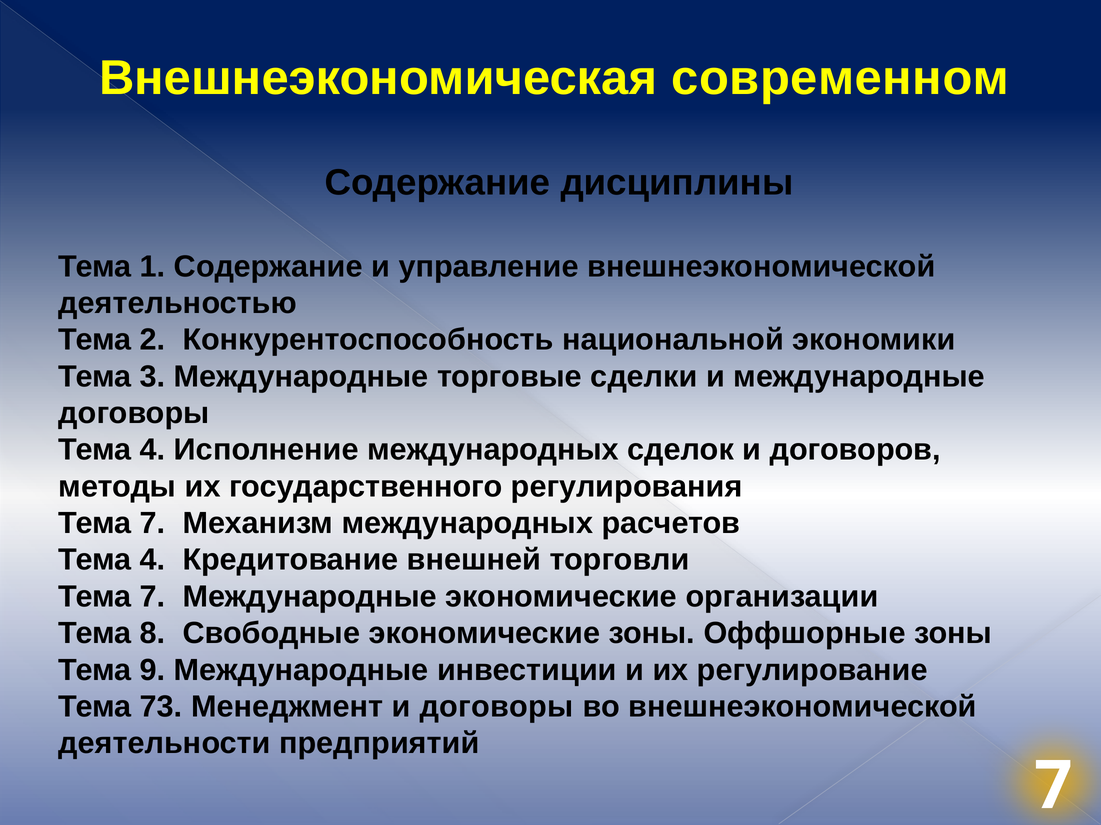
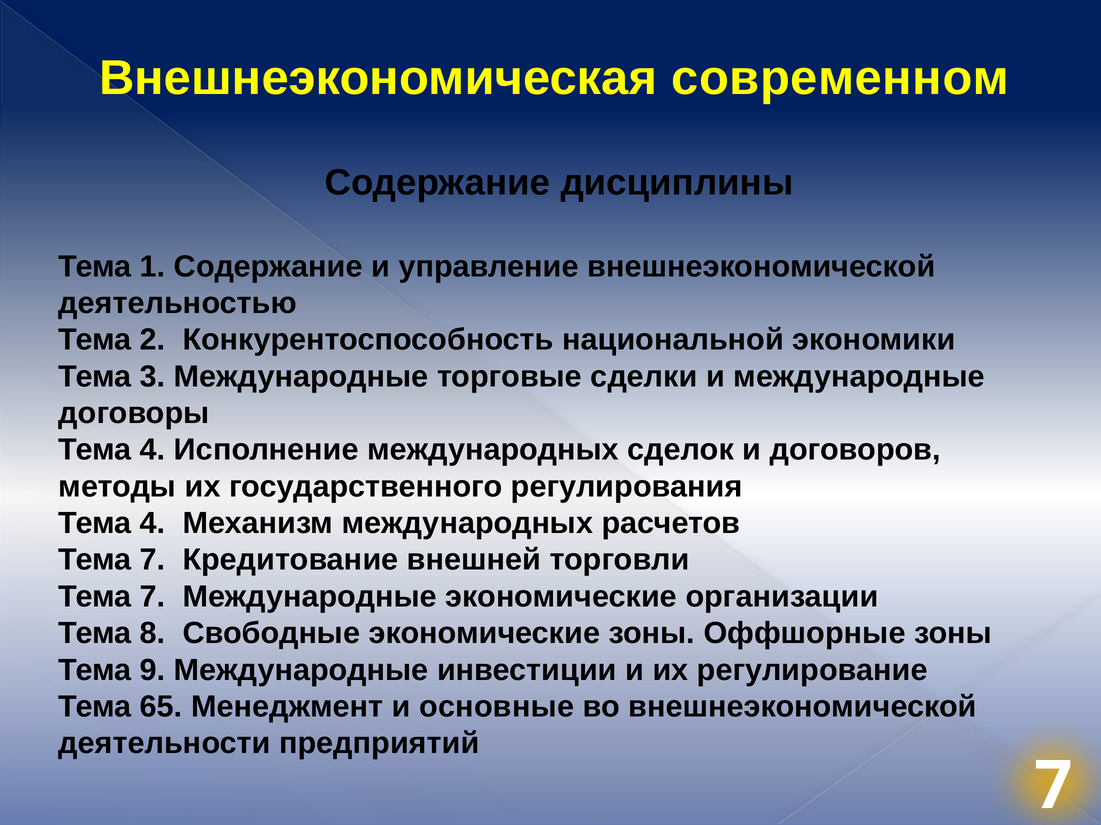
7: 7 -> 4 (153, 524)
4: 4 -> 7 (153, 560)
73: 73 -> 65 (161, 707)
и договоры: договоры -> основные (497, 707)
